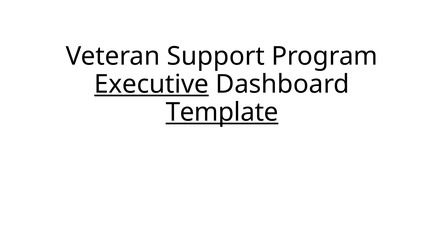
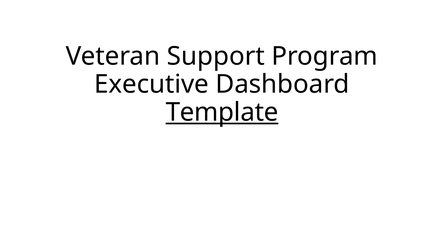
Executive underline: present -> none (152, 84)
